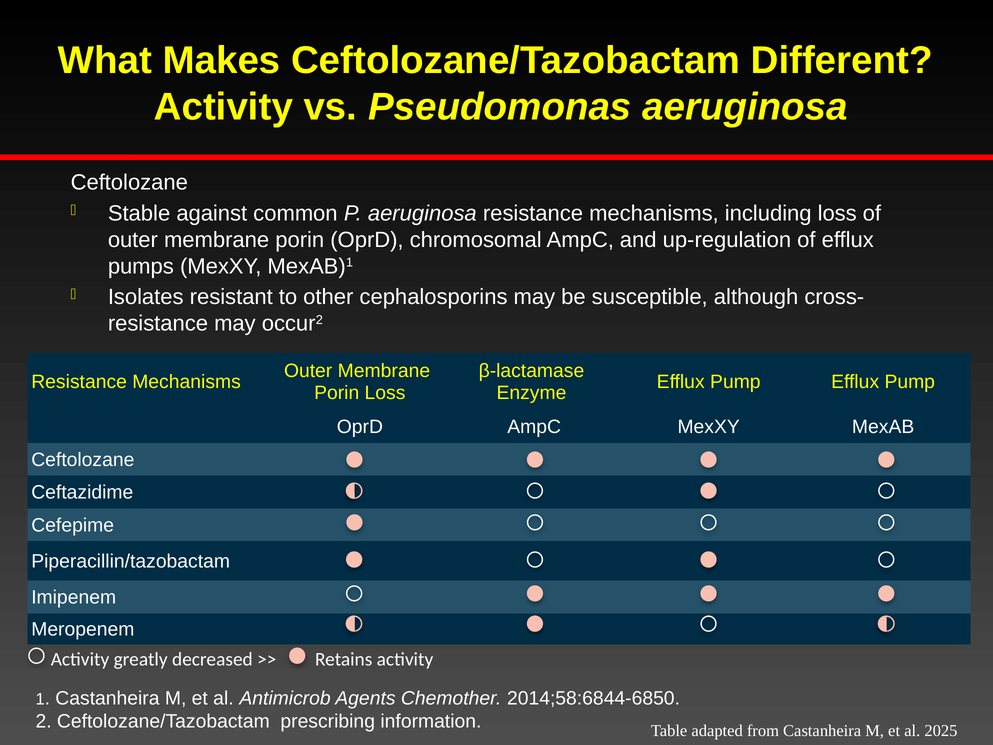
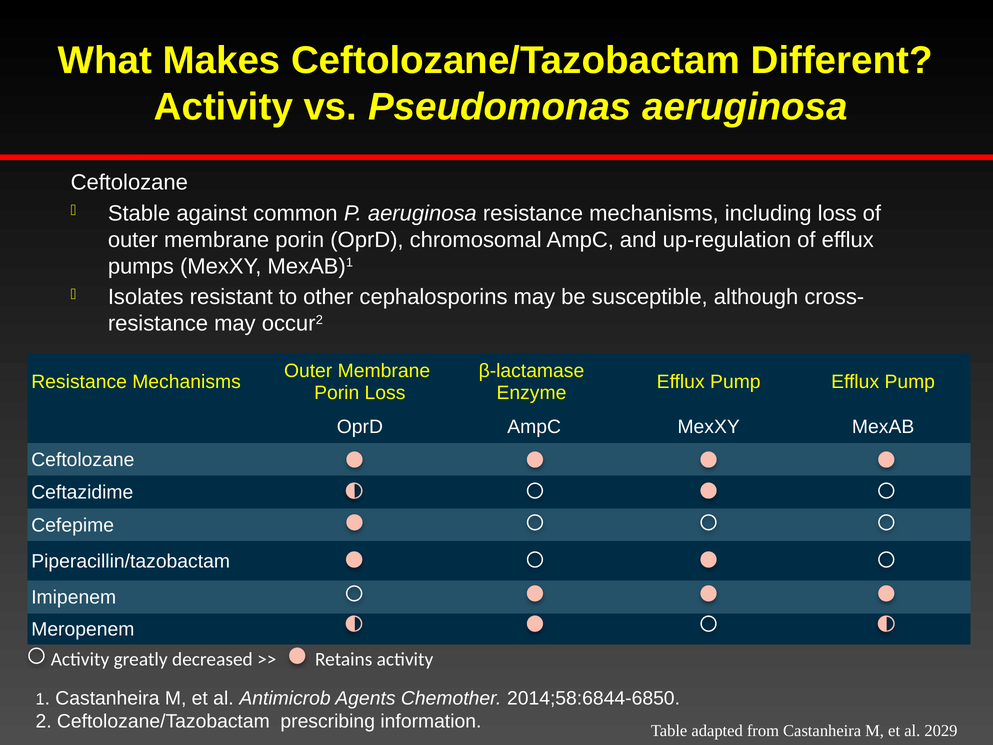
2025: 2025 -> 2029 (941, 730)
